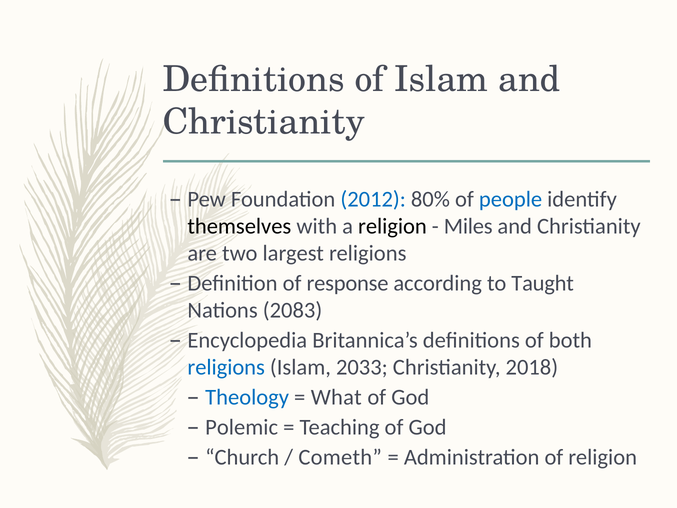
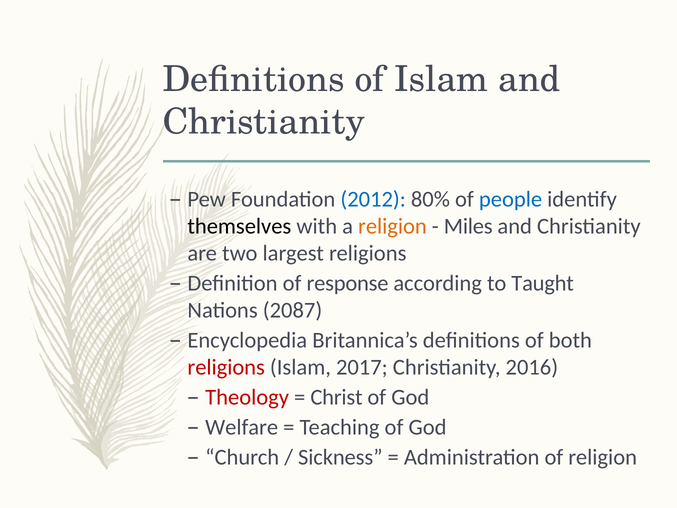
religion colour: black -> orange (392, 226)
2083: 2083 -> 2087 (293, 310)
religions colour: blue -> red (226, 367)
2033: 2033 -> 2017 (362, 367)
2018: 2018 -> 2016 (532, 367)
Theology colour: blue -> red (247, 397)
What: What -> Christ (336, 397)
Polemic: Polemic -> Welfare (242, 427)
Cometh: Cometh -> Sickness (340, 457)
